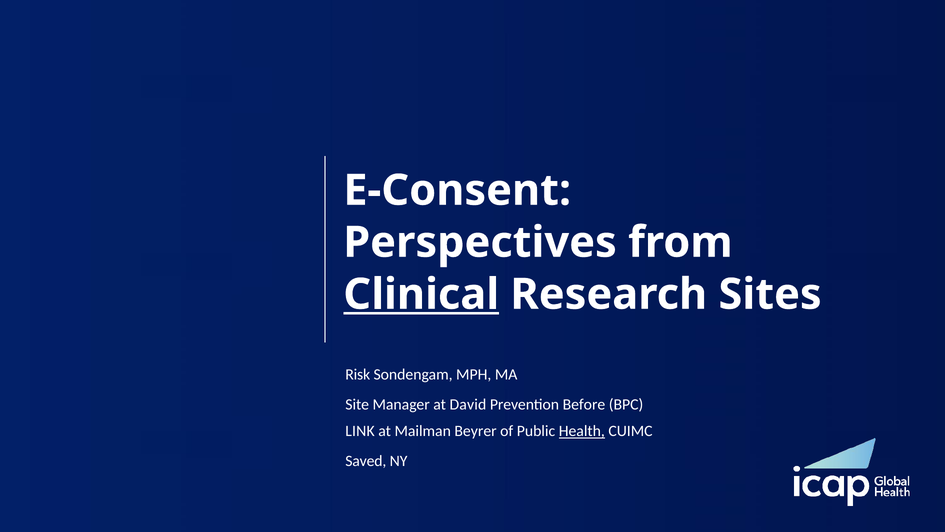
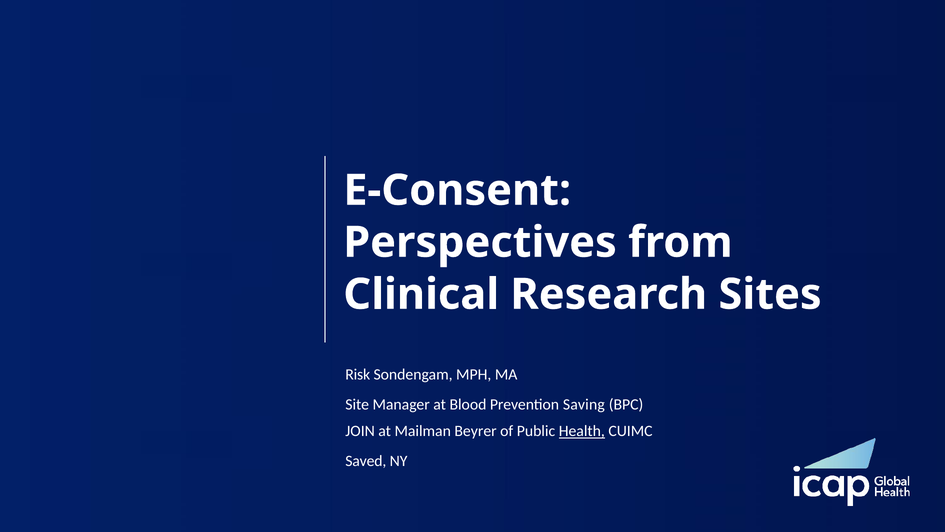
Clinical underline: present -> none (421, 294)
David: David -> Blood (468, 404)
Before: Before -> Saving (584, 404)
LINK: LINK -> JOIN (360, 431)
